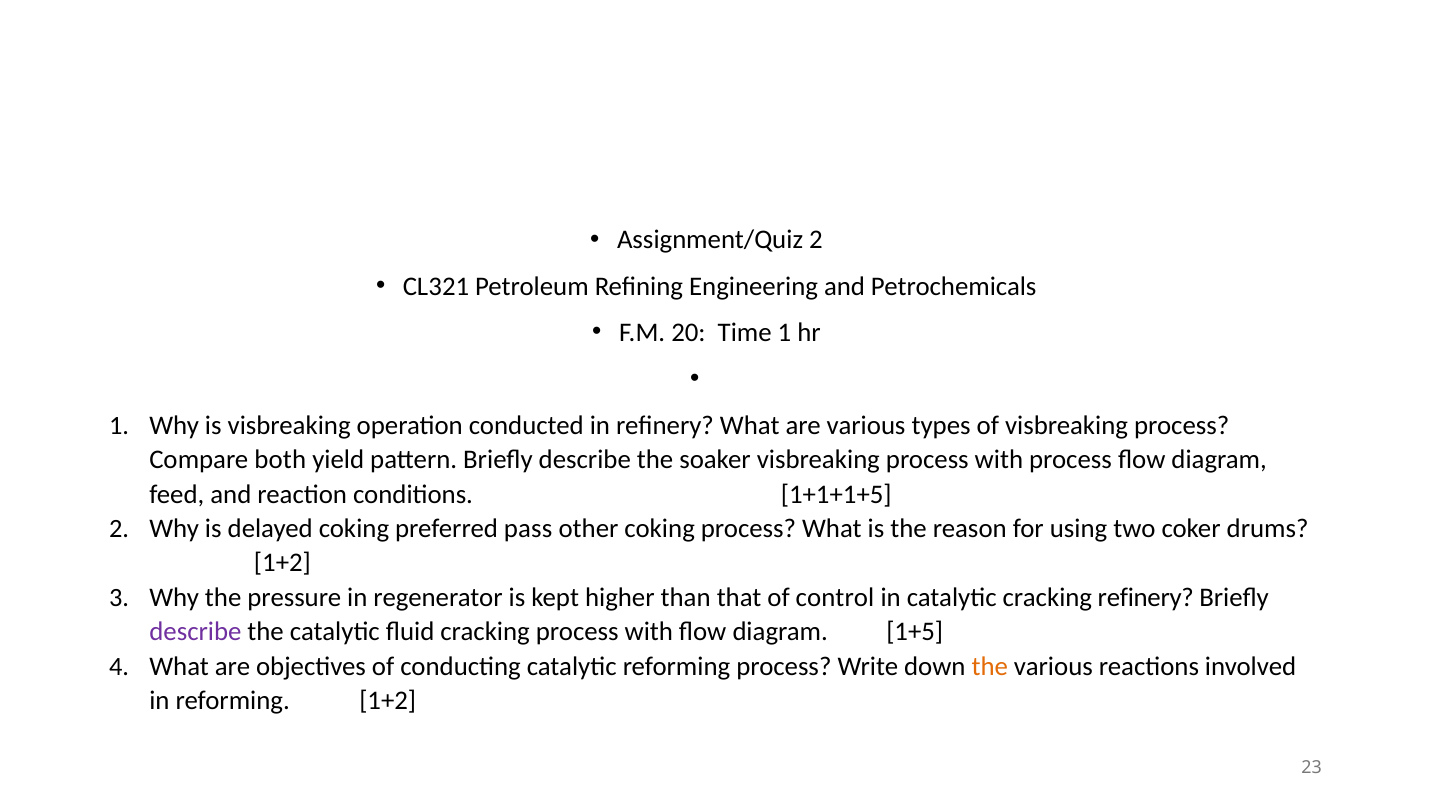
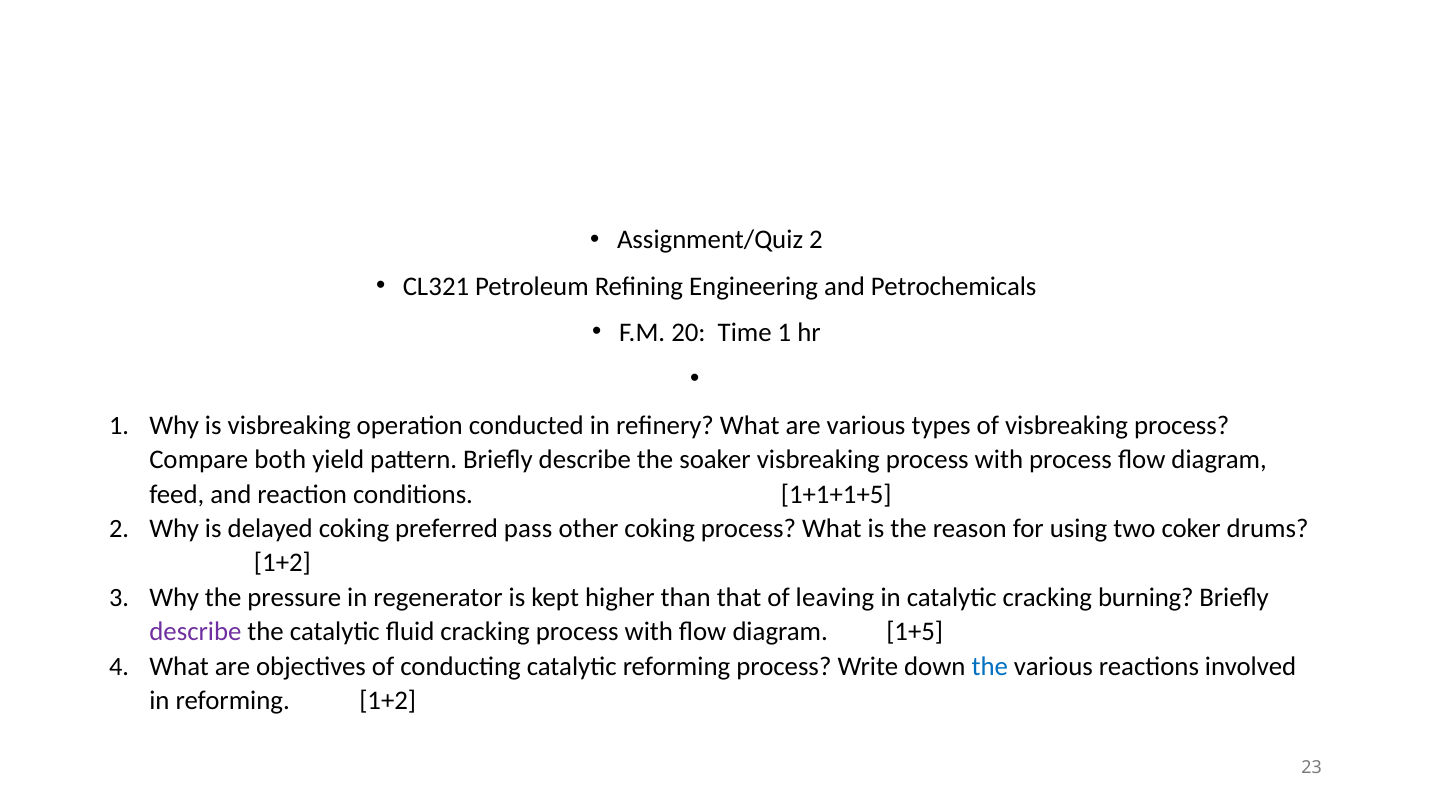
control: control -> leaving (835, 597)
cracking refinery: refinery -> burning (1146, 597)
the colour: orange -> blue (990, 666)
